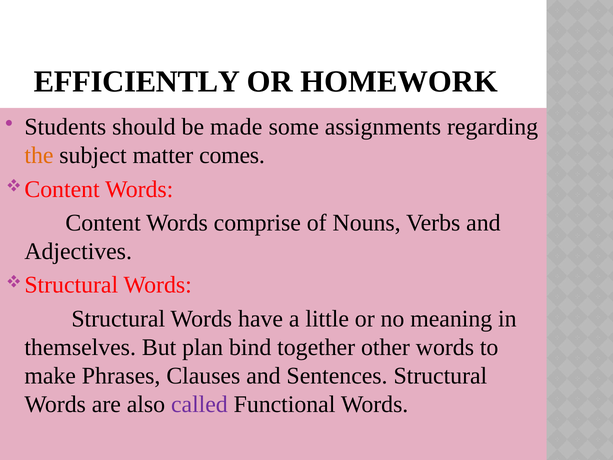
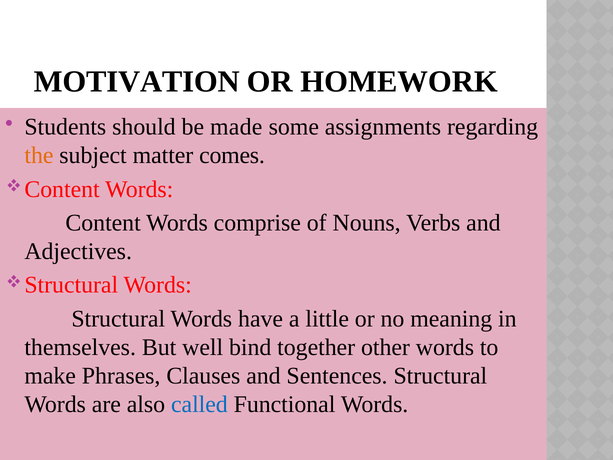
EFFICIENTLY: EFFICIENTLY -> MOTIVATION (137, 82)
plan: plan -> well (203, 347)
called colour: purple -> blue (199, 404)
